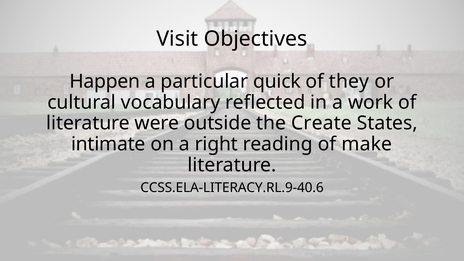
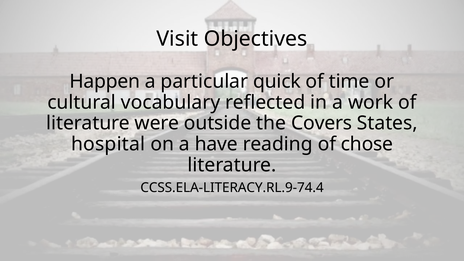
they: they -> time (349, 82)
Create: Create -> Covers (322, 123)
intimate: intimate -> hospital (108, 144)
right: right -> have (216, 144)
make: make -> chose (367, 144)
CCSS.ELA-LITERACY.RL.9-40.6: CCSS.ELA-LITERACY.RL.9-40.6 -> CCSS.ELA-LITERACY.RL.9-74.4 (232, 188)
